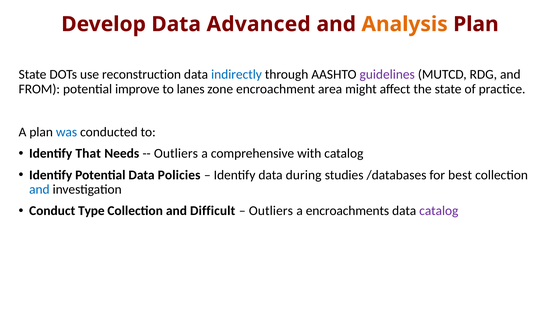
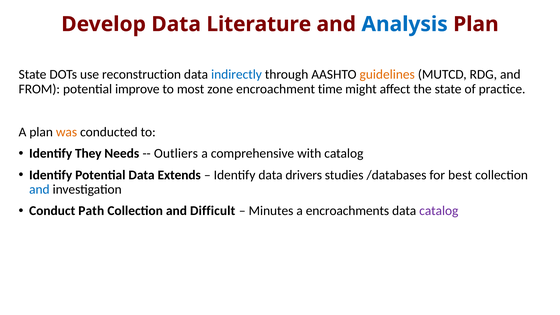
Advanced: Advanced -> Literature (259, 24)
Analysis colour: orange -> blue (405, 24)
guidelines colour: purple -> orange (387, 75)
lanes: lanes -> most (191, 89)
area: area -> time (330, 89)
was colour: blue -> orange (67, 132)
That: That -> They (88, 153)
Policies: Policies -> Extends (179, 175)
during: during -> drivers (304, 175)
Type: Type -> Path (91, 211)
Outliers: Outliers -> Minutes (271, 211)
